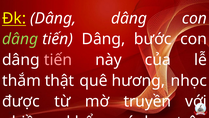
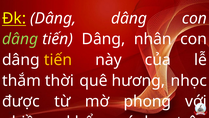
bước: bước -> nhân (153, 39)
tiến colour: pink -> yellow (58, 60)
thật: thật -> thời (59, 80)
truyền: truyền -> phong (147, 101)
